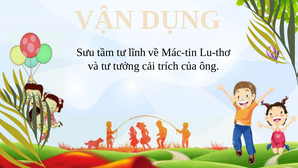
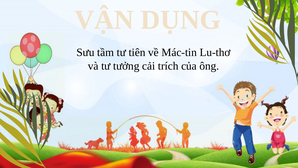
lĩnh: lĩnh -> tiên (137, 52)
